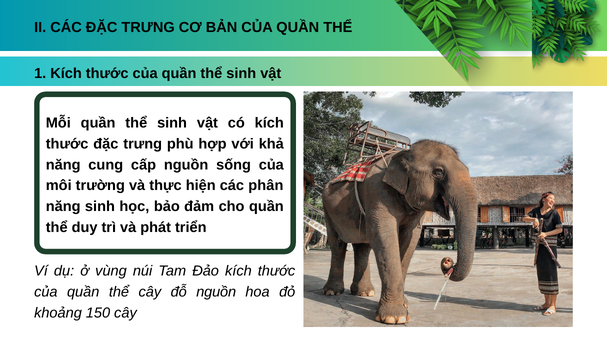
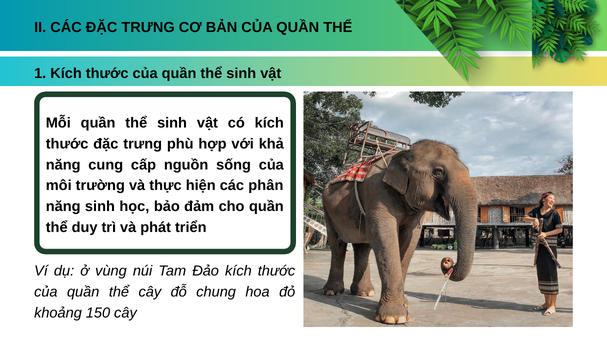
đỗ nguồn: nguồn -> chung (216, 292)
